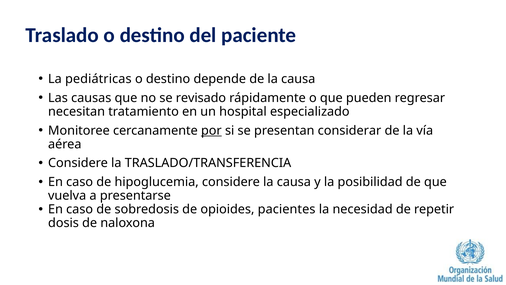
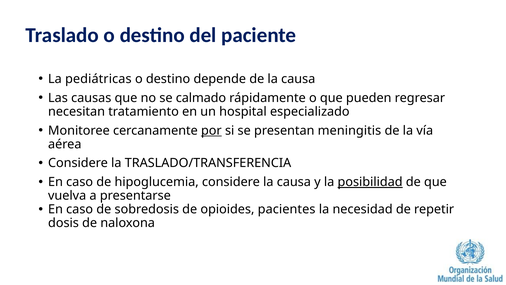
revisado: revisado -> calmado (201, 98)
considerar: considerar -> meningitis (349, 130)
posibilidad underline: none -> present (370, 182)
